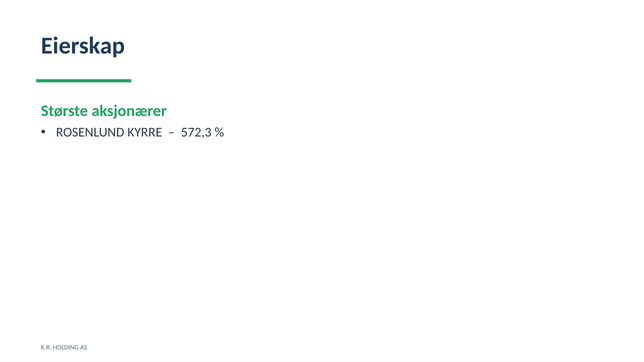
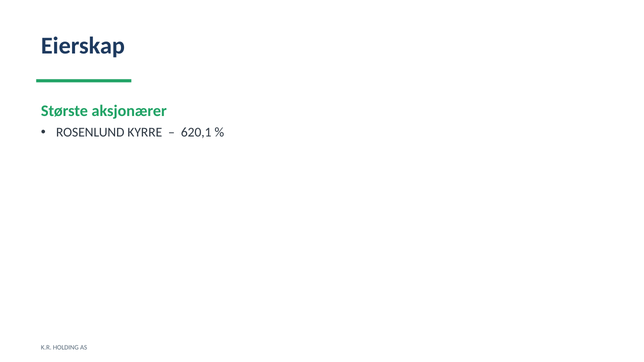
572,3: 572,3 -> 620,1 (196, 132)
